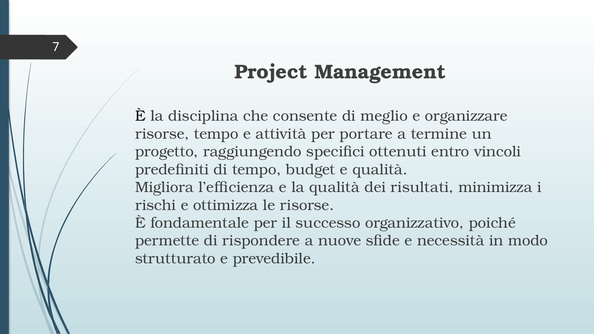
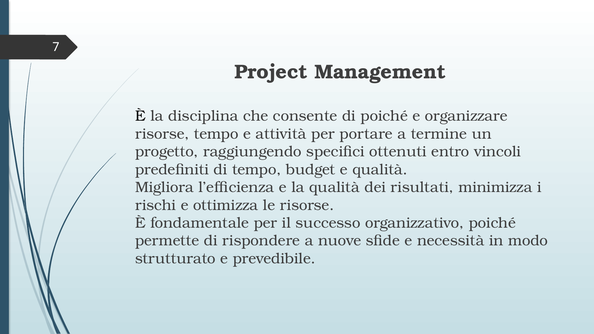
di meglio: meglio -> poiché (384, 116)
